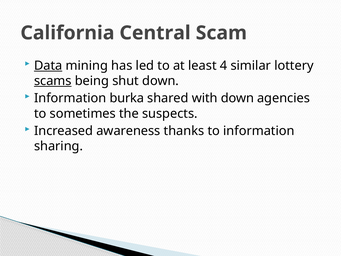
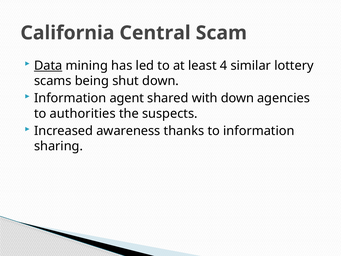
scams underline: present -> none (53, 81)
burka: burka -> agent (127, 98)
sometimes: sometimes -> authorities (83, 113)
